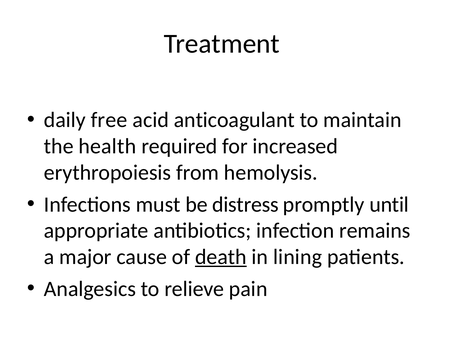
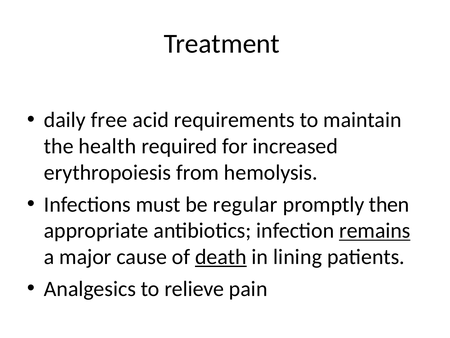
anticoagulant: anticoagulant -> requirements (234, 120)
distress: distress -> regular (245, 204)
until: until -> then (389, 204)
remains underline: none -> present (375, 230)
